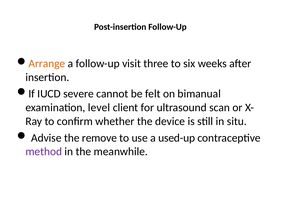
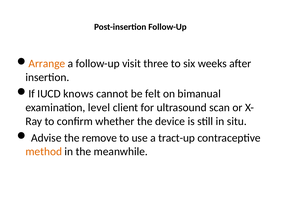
severe: severe -> knows (78, 93)
used-up: used-up -> tract-up (177, 137)
method colour: purple -> orange (44, 151)
